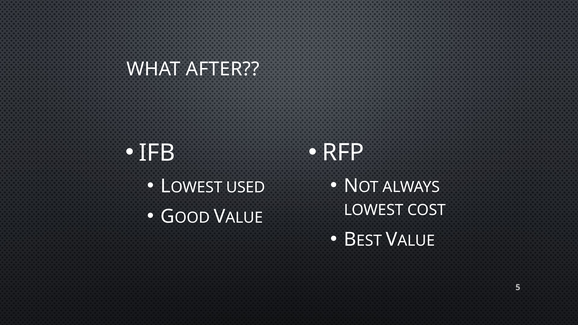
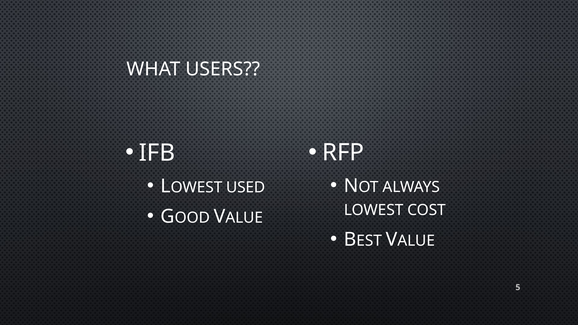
AFTER: AFTER -> USERS (223, 69)
